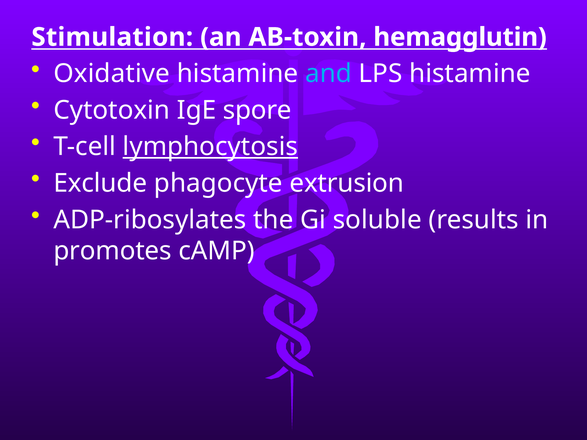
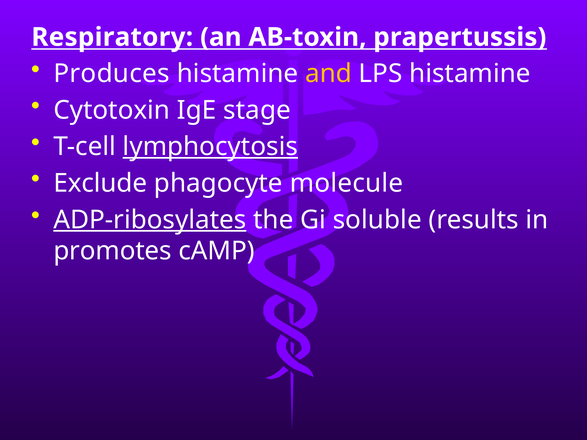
Stimulation: Stimulation -> Respiratory (112, 37)
hemagglutin: hemagglutin -> prapertussis (460, 37)
Oxidative: Oxidative -> Produces (112, 74)
and colour: light blue -> yellow (328, 74)
spore: spore -> stage (257, 110)
extrusion: extrusion -> molecule (346, 183)
ADP-ribosylates underline: none -> present (150, 220)
